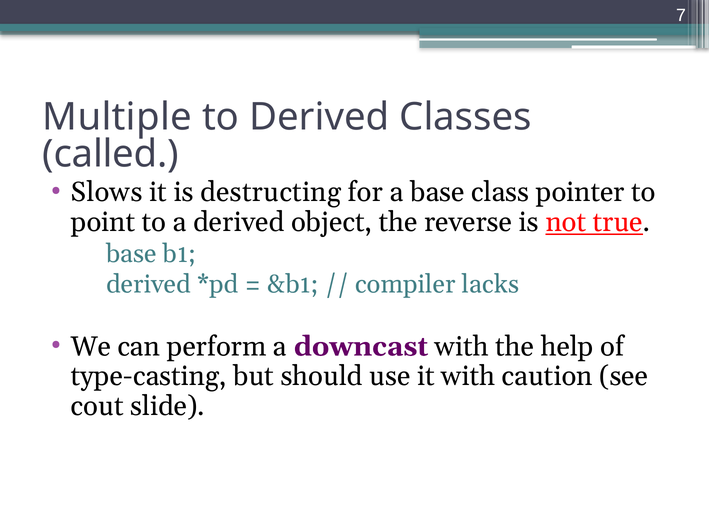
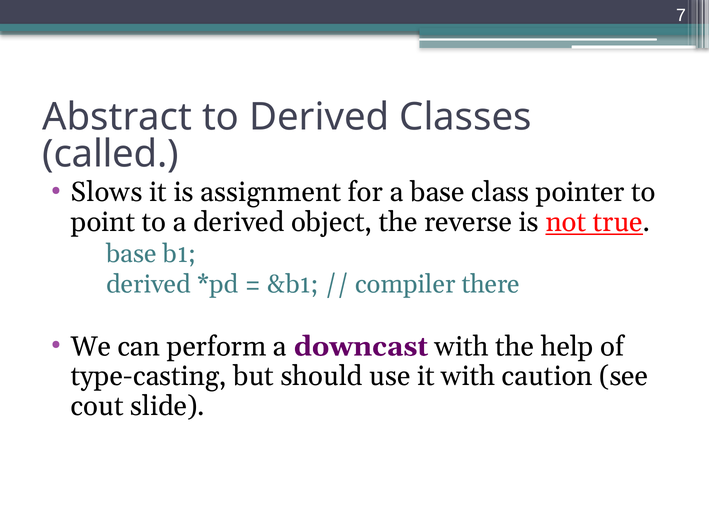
Multiple: Multiple -> Abstract (117, 117)
destructing: destructing -> assignment (271, 193)
lacks: lacks -> there (491, 285)
